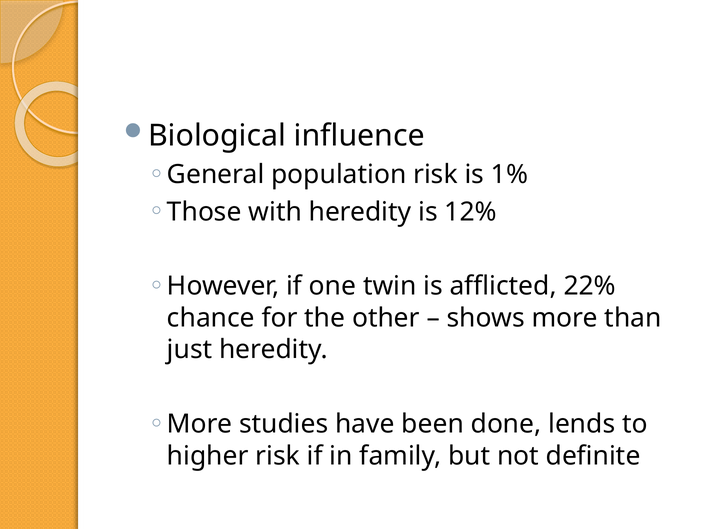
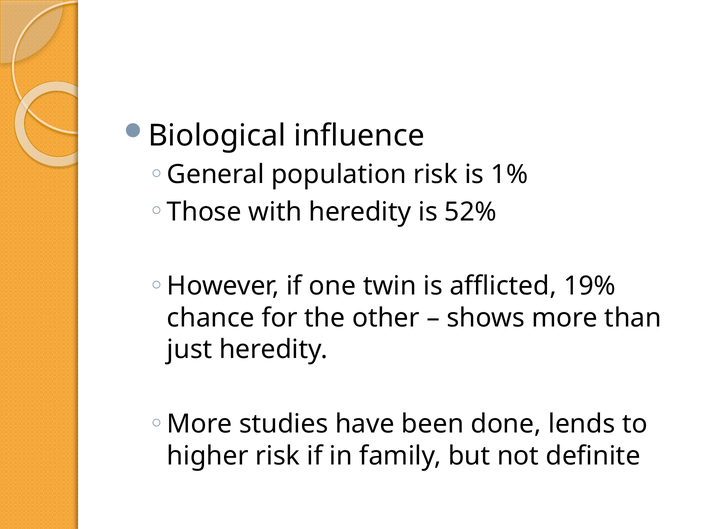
12%: 12% -> 52% (471, 212)
22%: 22% -> 19% (590, 286)
